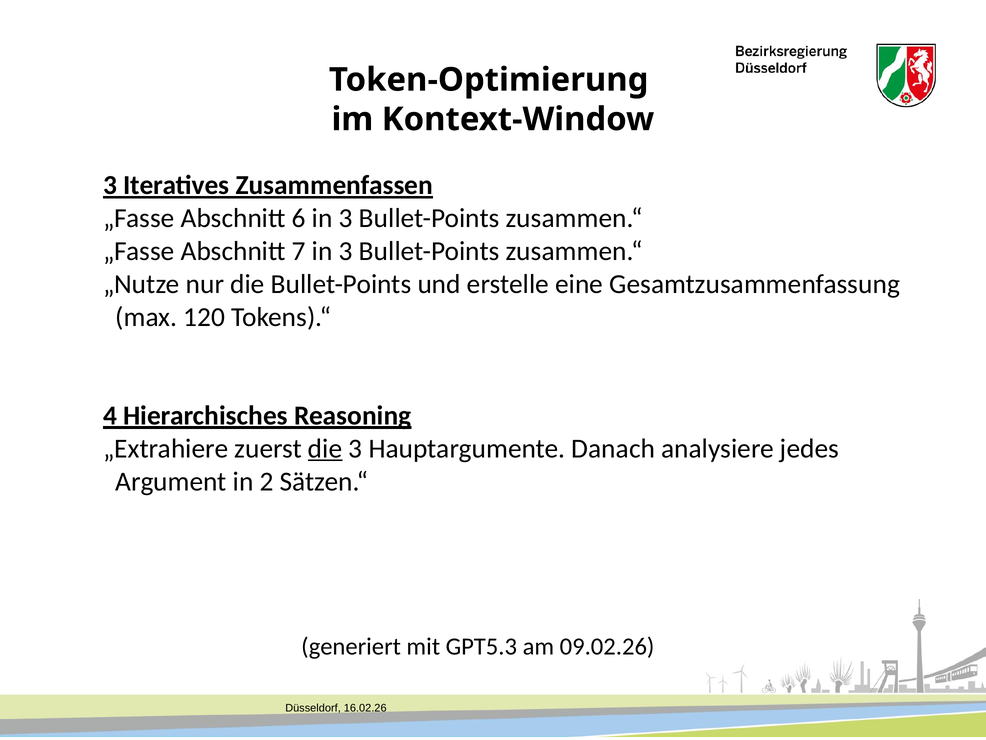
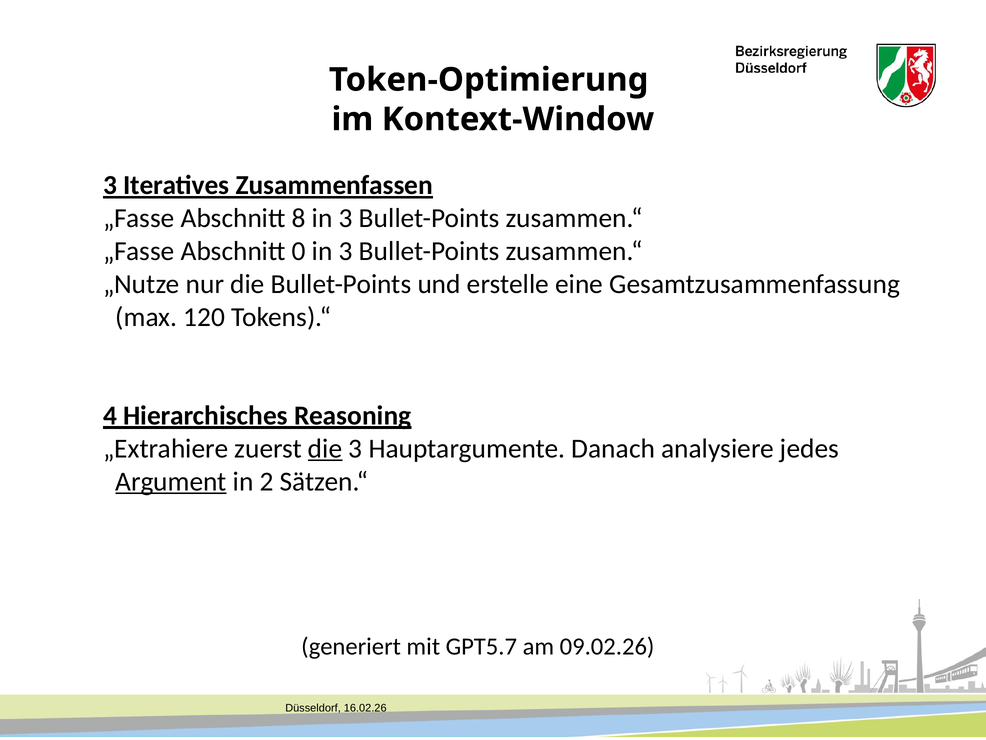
6: 6 -> 8 (299, 218)
7: 7 -> 0 (299, 251)
Argument underline: none -> present (171, 481)
GPT5.3: GPT5.3 -> GPT5.7 (481, 646)
